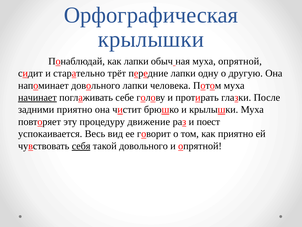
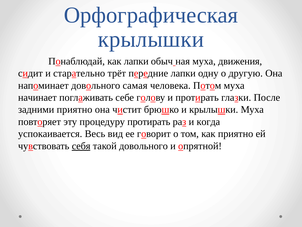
муха опрятной: опрятной -> движения (240, 61)
довольного лапки: лапки -> самая (135, 85)
начинает underline: present -> none (37, 97)
процедуру движение: движение -> протирать (149, 122)
поест: поест -> когда (208, 122)
